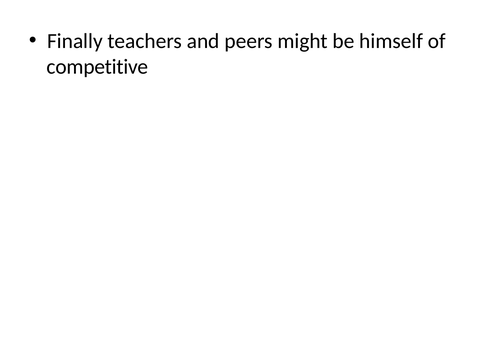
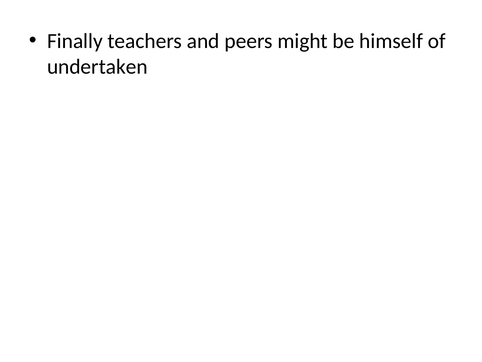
competitive: competitive -> undertaken (97, 67)
